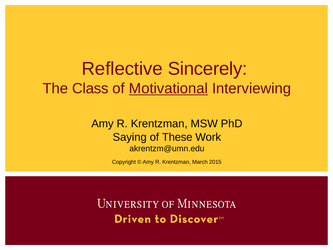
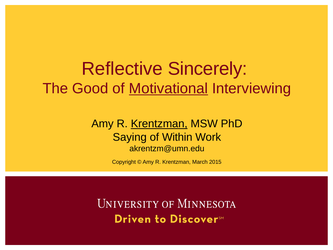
Class: Class -> Good (90, 88)
Krentzman underline: none -> present (159, 124)
These: These -> Within (177, 137)
